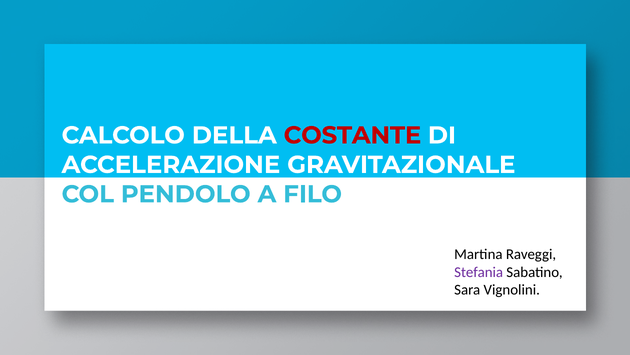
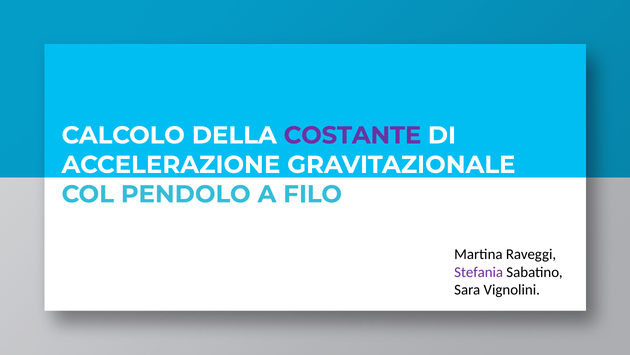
COSTANTE colour: red -> purple (352, 135)
